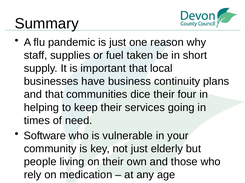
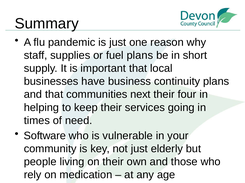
fuel taken: taken -> plans (140, 56)
dice: dice -> next (140, 95)
